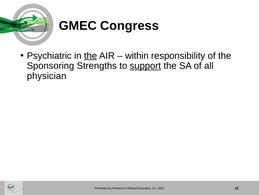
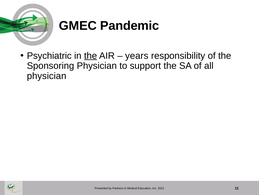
Congress: Congress -> Pandemic (130, 26)
within: within -> years (137, 56)
Sponsoring Strengths: Strengths -> Physician (97, 66)
support underline: present -> none (145, 66)
